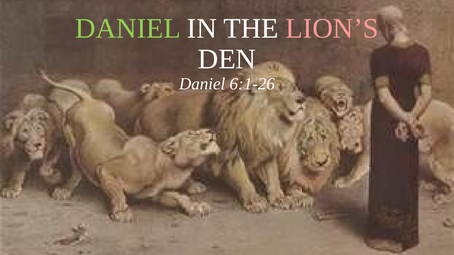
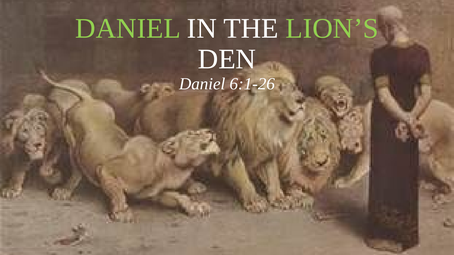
LION’S colour: pink -> light green (332, 29)
